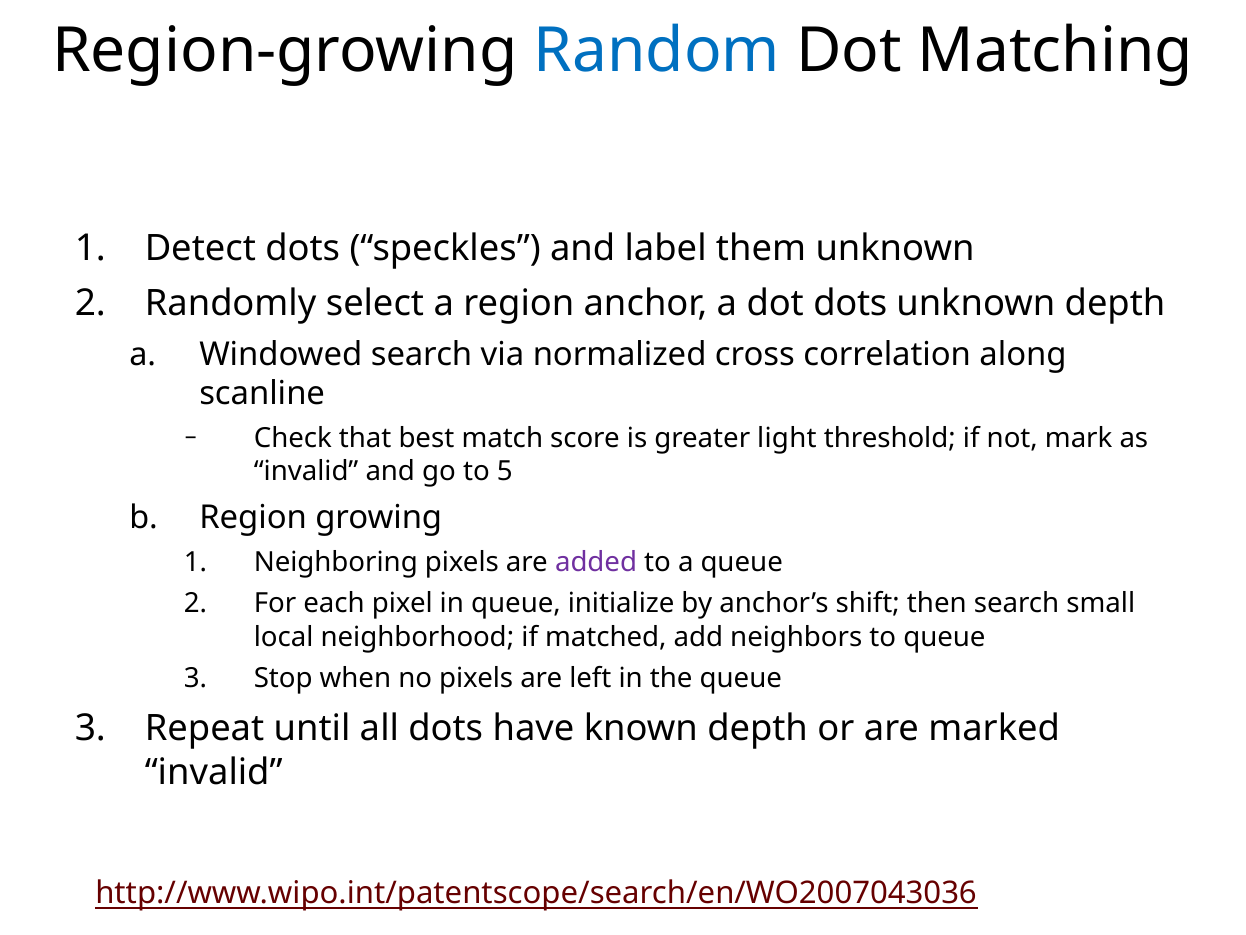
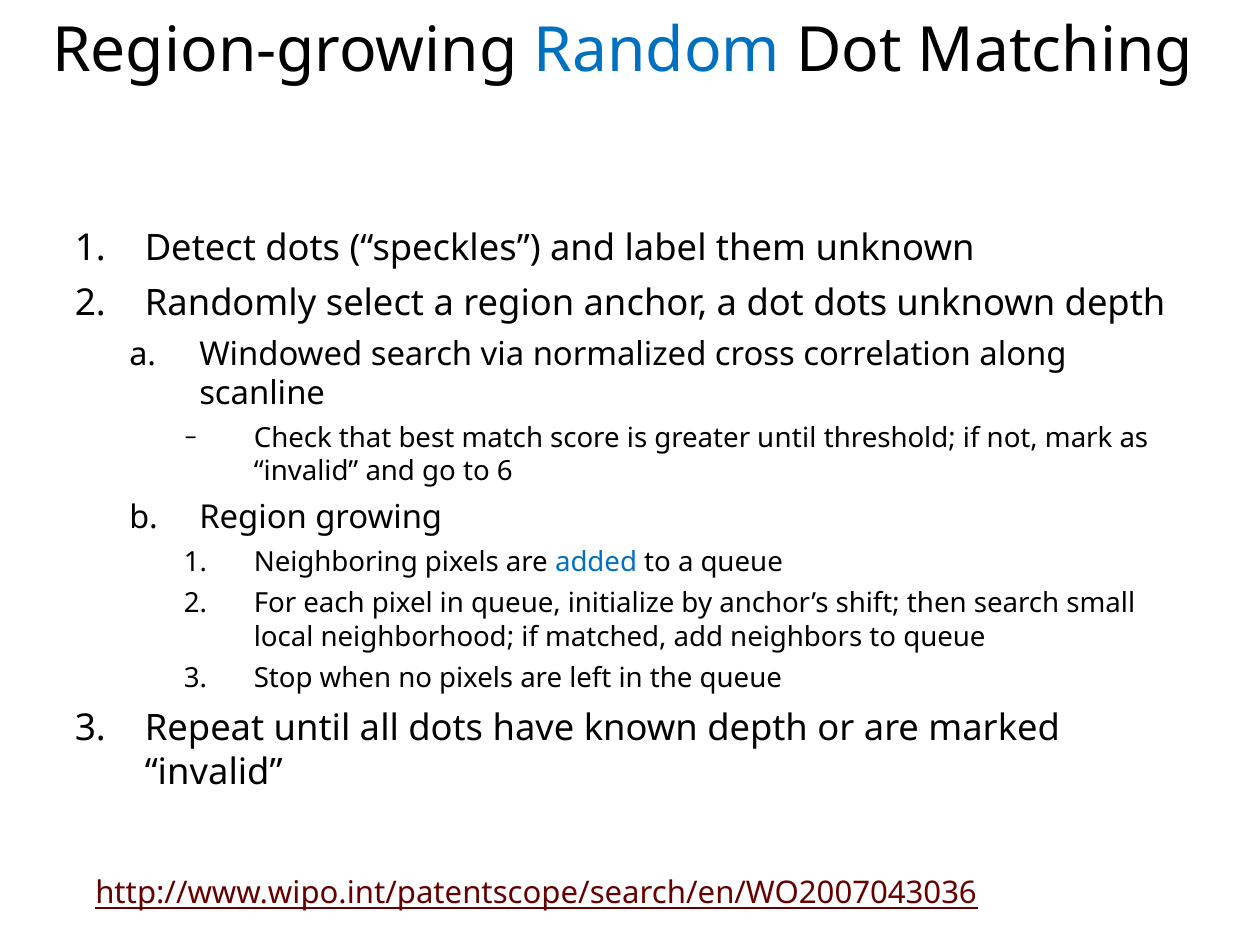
greater light: light -> until (787, 438)
5: 5 -> 6 (505, 471)
added colour: purple -> blue (596, 562)
